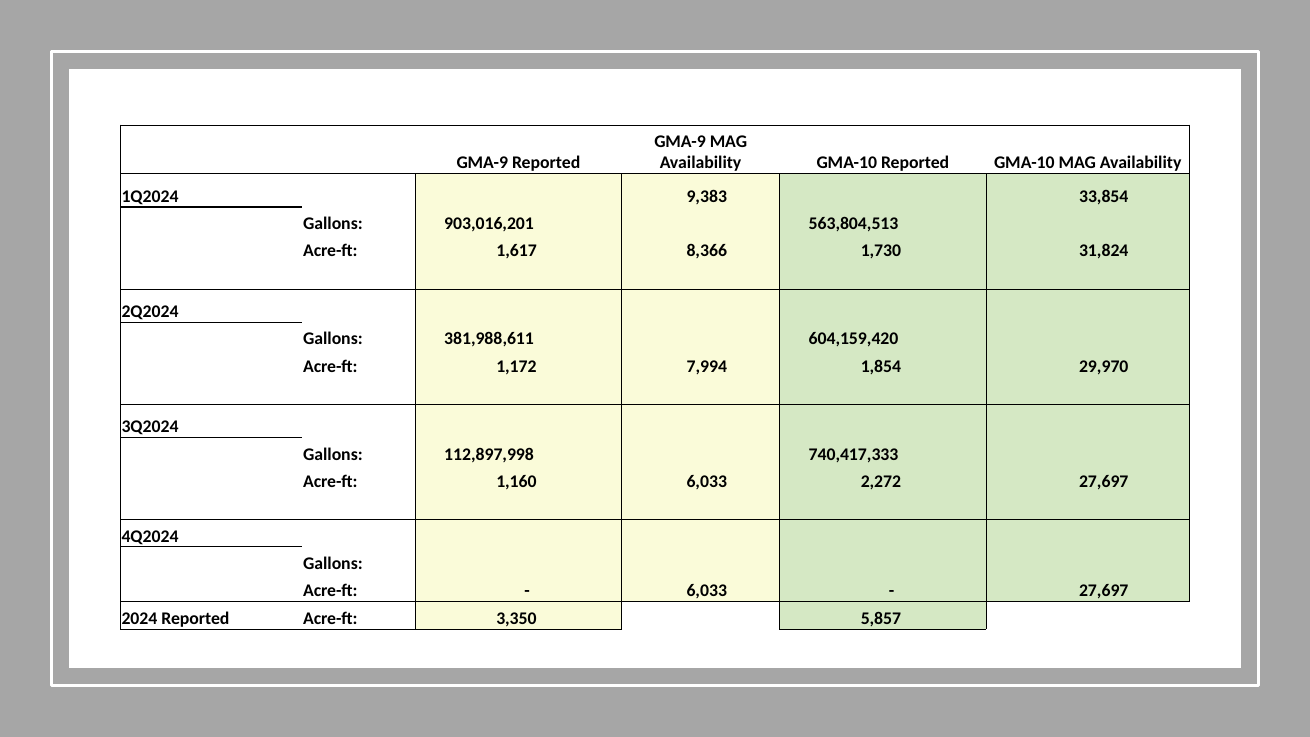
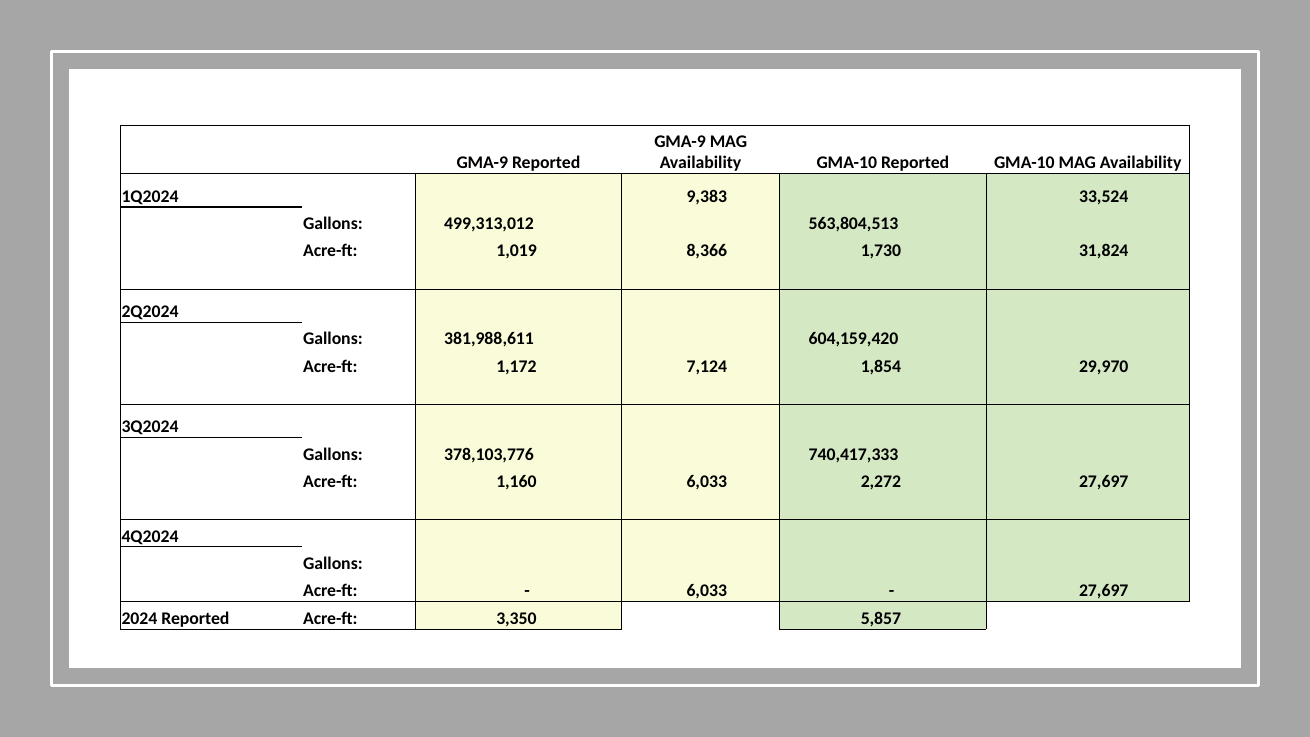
33,854: 33,854 -> 33,524 (1104, 196)
903,016,201: 903,016,201 -> 499,313,012 (489, 224)
1,617: 1,617 -> 1,019 (517, 251)
7,994: 7,994 -> 7,124 (707, 366)
112,897,998: 112,897,998 -> 378,103,776 (489, 454)
